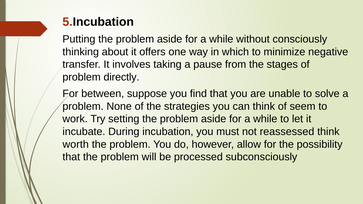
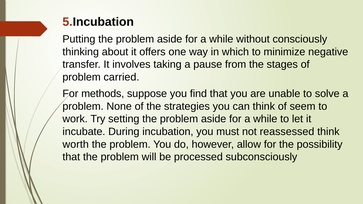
directly: directly -> carried (121, 77)
between: between -> methods (103, 94)
